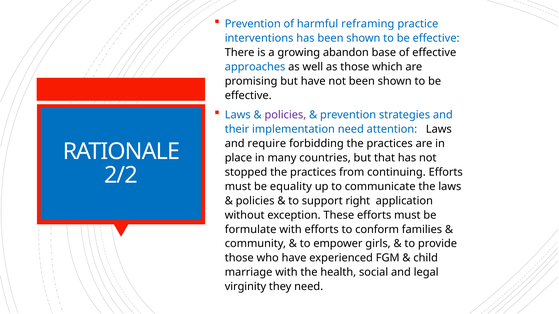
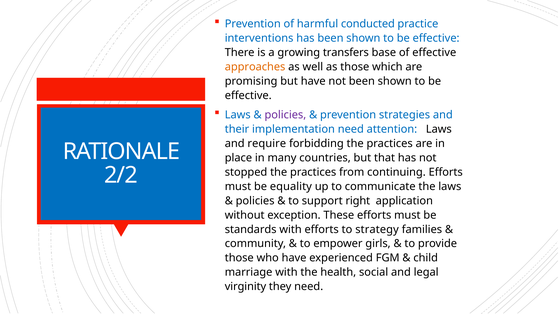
reframing: reframing -> conducted (368, 24)
abandon: abandon -> transfers (346, 53)
approaches colour: blue -> orange (255, 67)
formulate: formulate -> standards (251, 230)
conform: conform -> strategy (377, 230)
